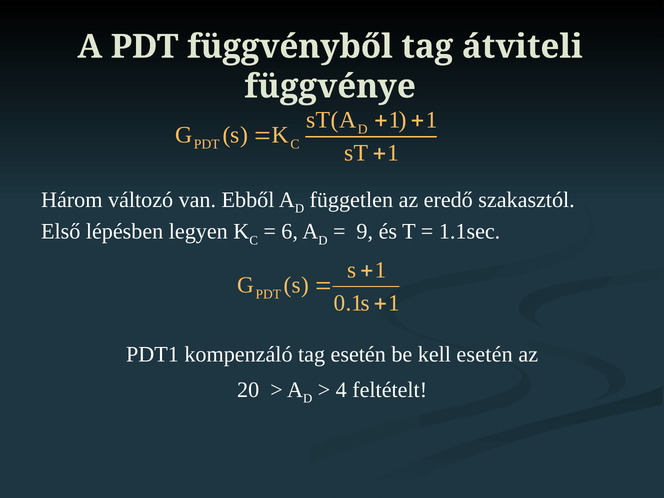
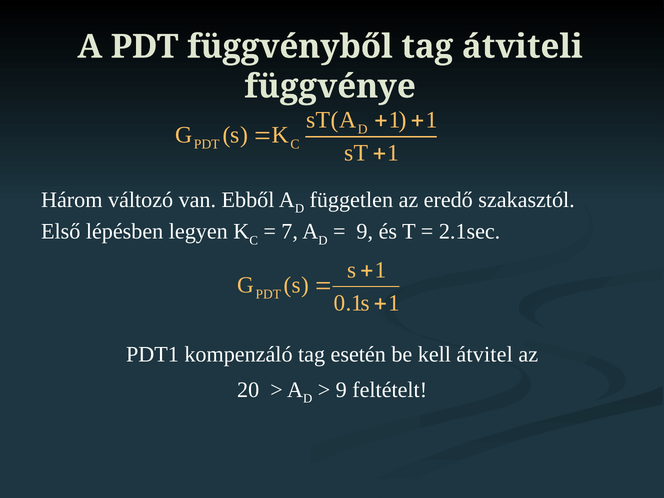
6: 6 -> 7 (290, 232)
1.1sec: 1.1sec -> 2.1sec (470, 232)
kell esetén: esetén -> átvitel (485, 354)
4: 4 -> 9 (341, 390)
